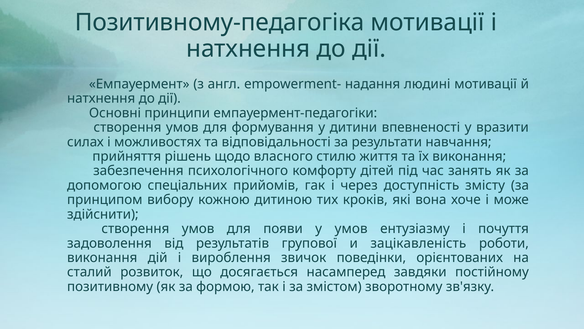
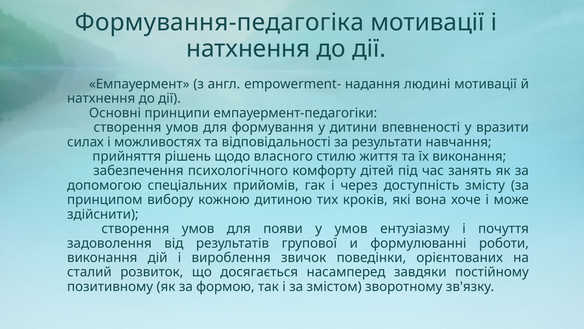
Позитивному-педагогіка: Позитивному-педагогіка -> Формування-педагогіка (219, 22)
зацікавленість: зацікавленість -> формулюванні (418, 243)
